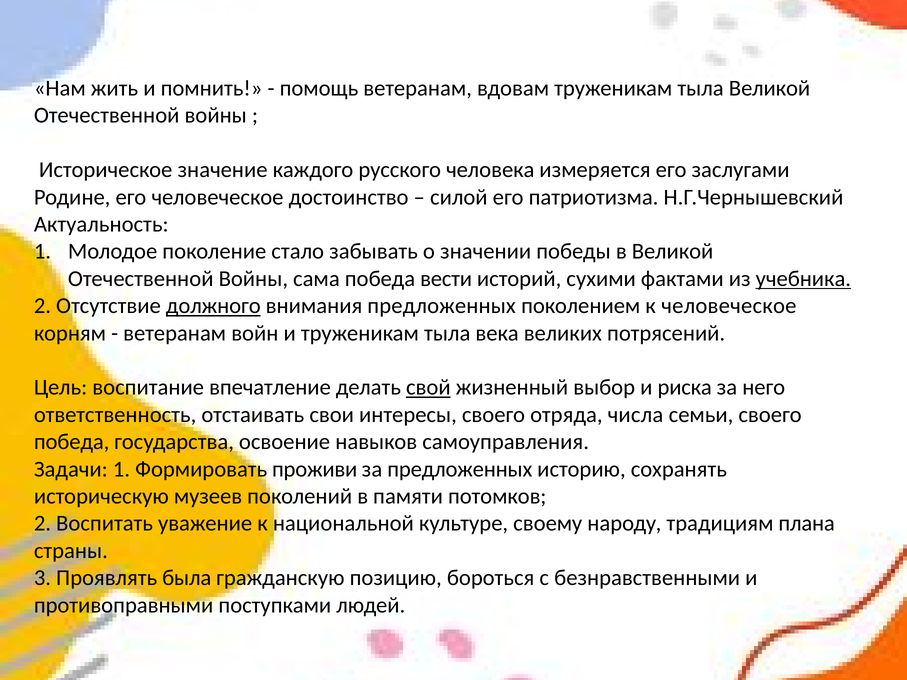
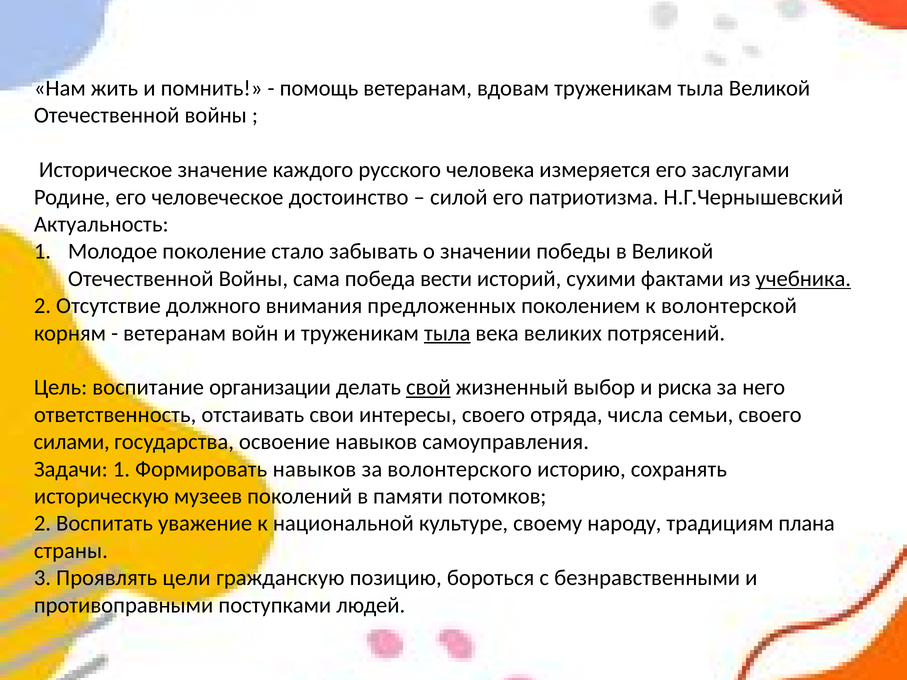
должного underline: present -> none (213, 306)
к человеческое: человеческое -> волонтерской (729, 306)
тыла underline: none -> present (447, 333)
впечатление: впечатление -> организации (270, 388)
победа: победа -> силами (72, 442)
Формировать проживи: проживи -> навыков (314, 469)
за предложенных: предложенных -> волонтерского (460, 469)
была: была -> цели (187, 578)
